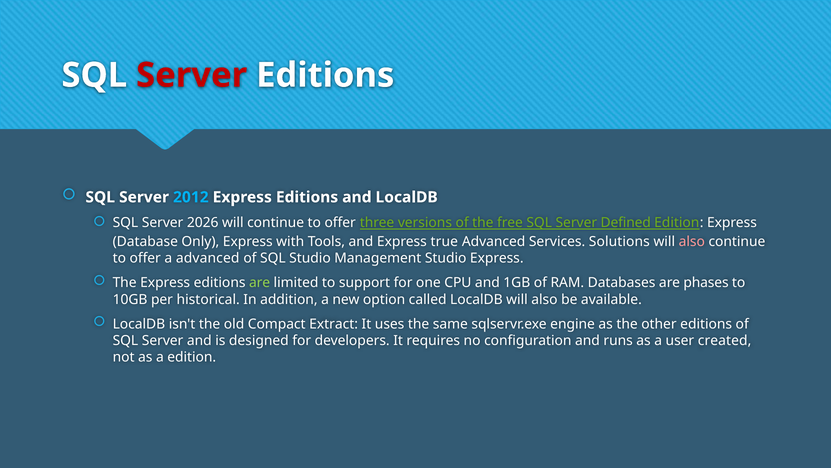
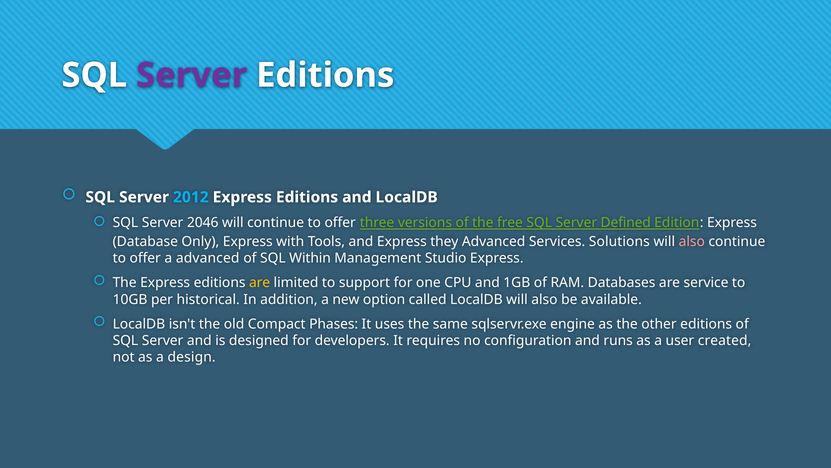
Server colour: red -> purple (192, 75)
2026: 2026 -> 2046 (203, 222)
true: true -> they (444, 241)
SQL Studio: Studio -> Within (310, 258)
are colour: light green -> yellow (260, 282)
phases: phases -> service (706, 282)
Extract: Extract -> Phases (334, 324)
a edition: edition -> design (192, 357)
